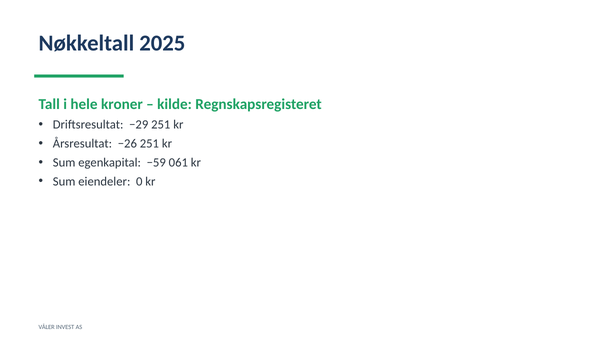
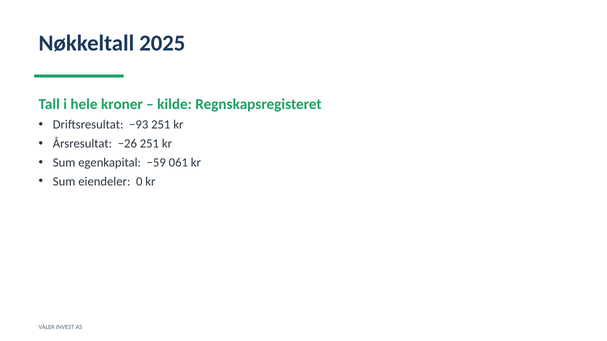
−29: −29 -> −93 (139, 125)
